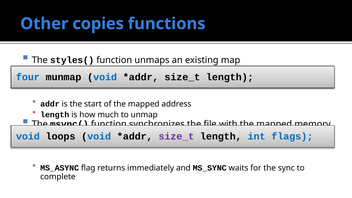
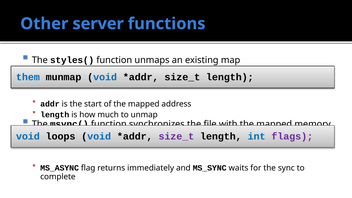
copies: copies -> server (98, 24)
four: four -> them (28, 77)
flags colour: blue -> purple (292, 136)
